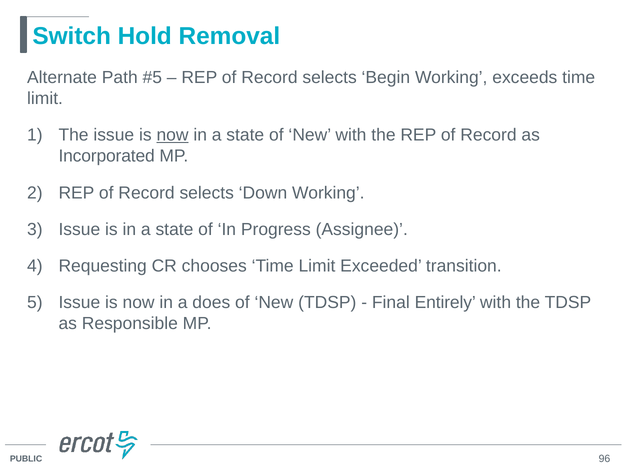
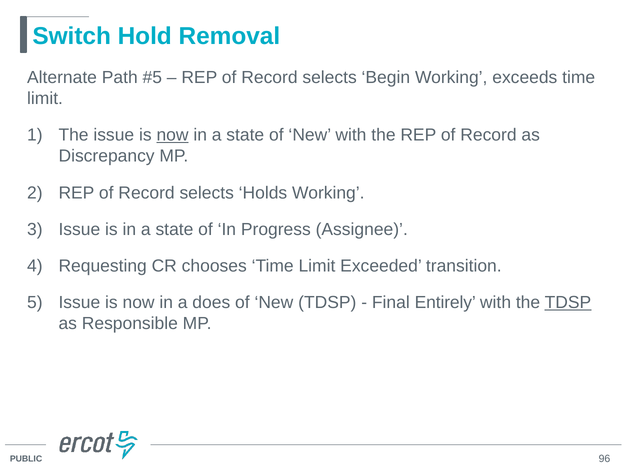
Incorporated: Incorporated -> Discrepancy (107, 156)
Down: Down -> Holds (263, 193)
TDSP underline: none -> present (568, 303)
